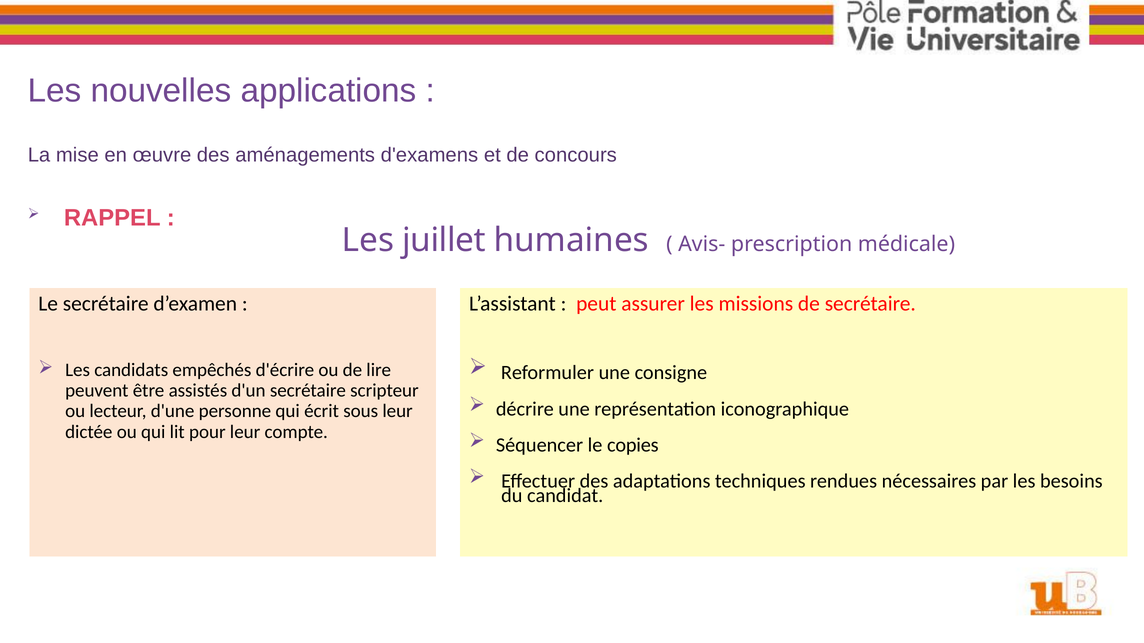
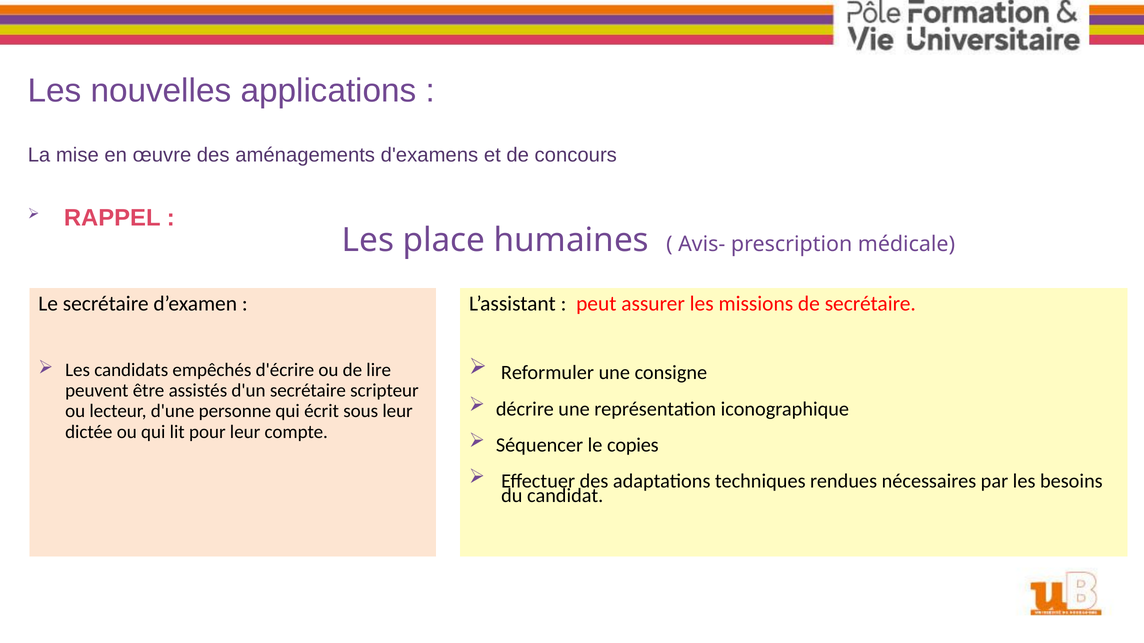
juillet: juillet -> place (444, 241)
